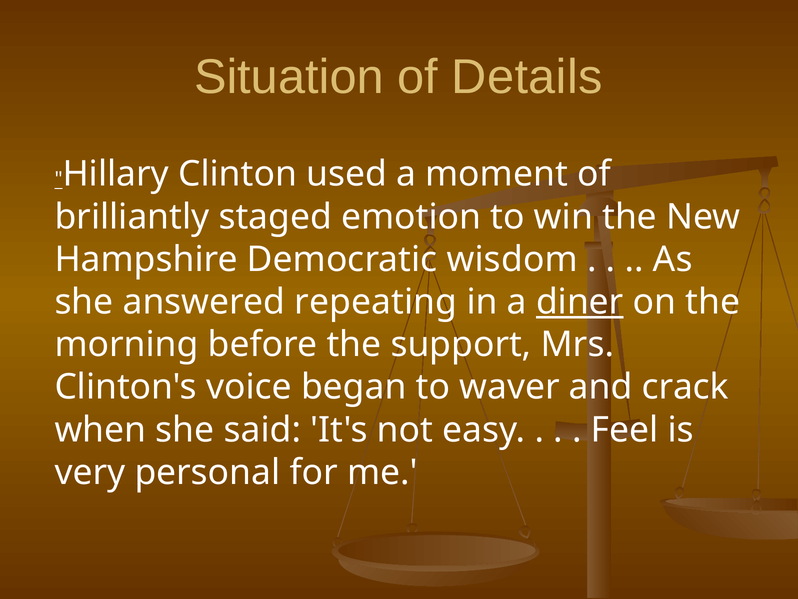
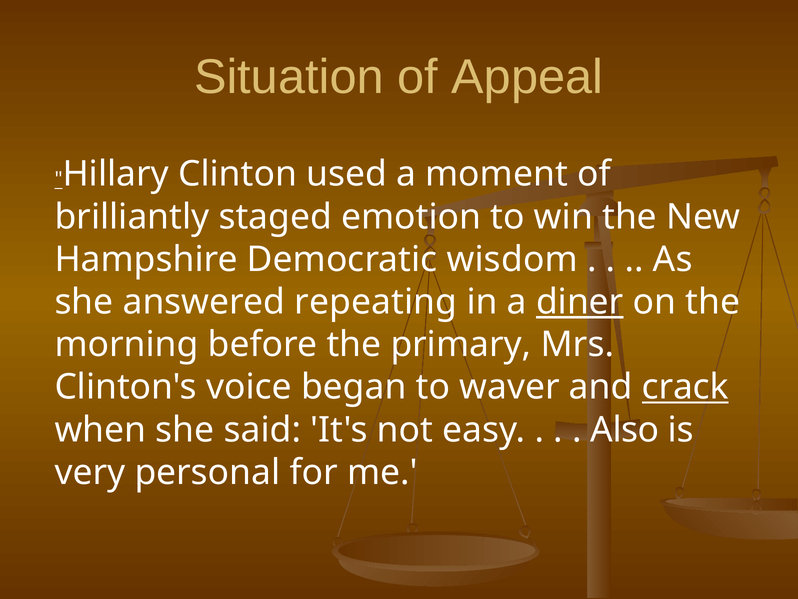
Details: Details -> Appeal (527, 77)
support: support -> primary (461, 344)
crack underline: none -> present (685, 387)
Feel: Feel -> Also (625, 429)
